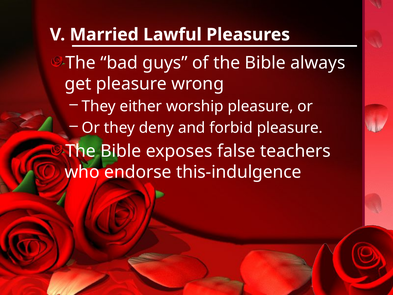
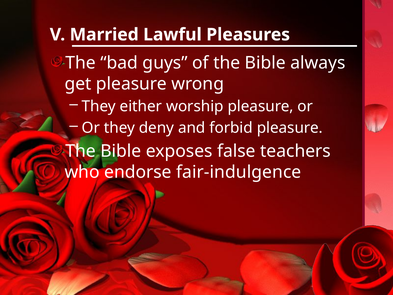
this-indulgence: this-indulgence -> fair-indulgence (239, 172)
